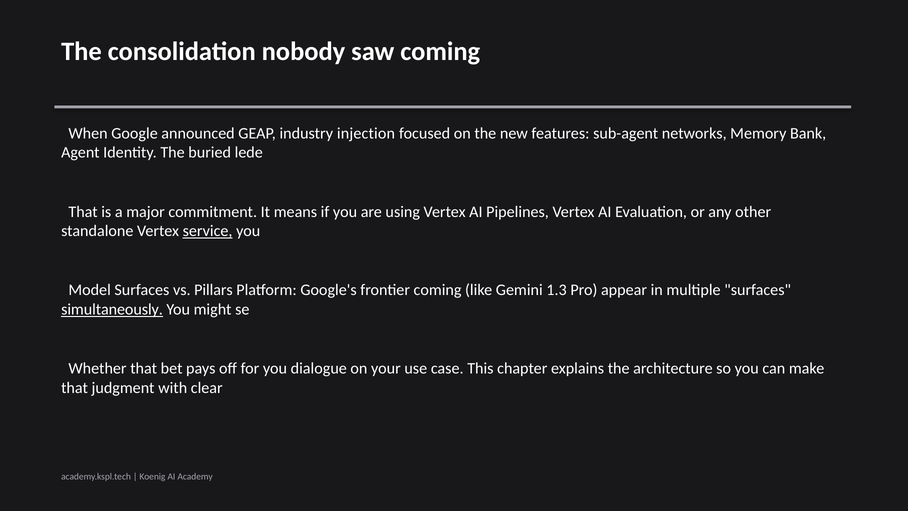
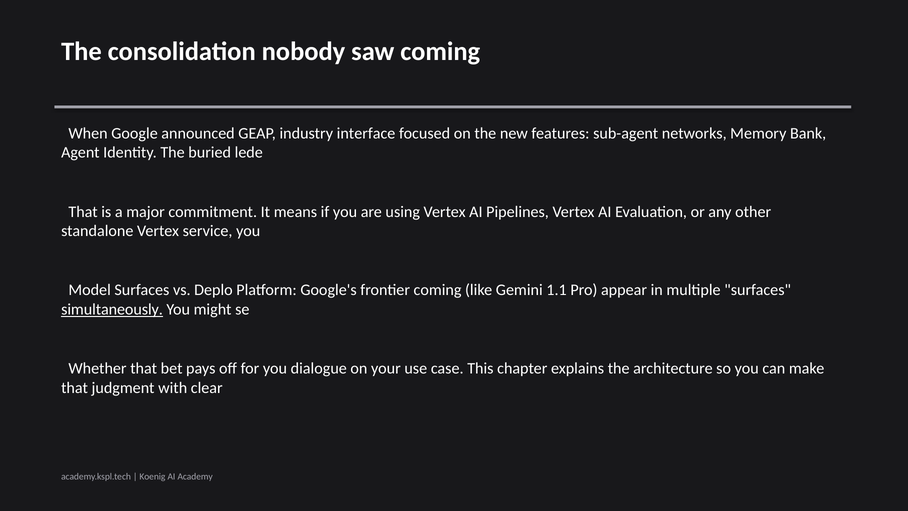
injection: injection -> interface (366, 133)
service underline: present -> none (208, 231)
Pillars: Pillars -> Deplo (213, 290)
1.3: 1.3 -> 1.1 (557, 290)
